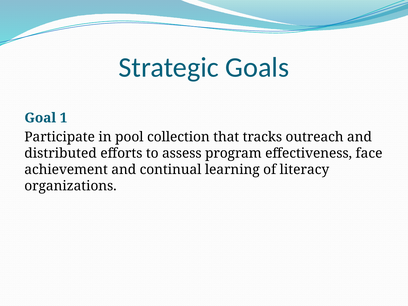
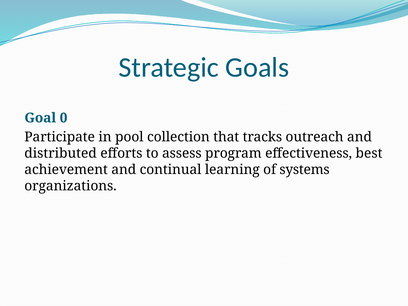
1: 1 -> 0 (64, 118)
face: face -> best (369, 153)
literacy: literacy -> systems (305, 170)
